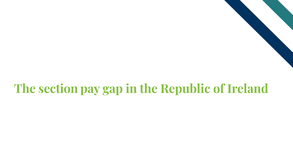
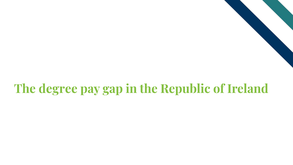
section: section -> degree (58, 89)
